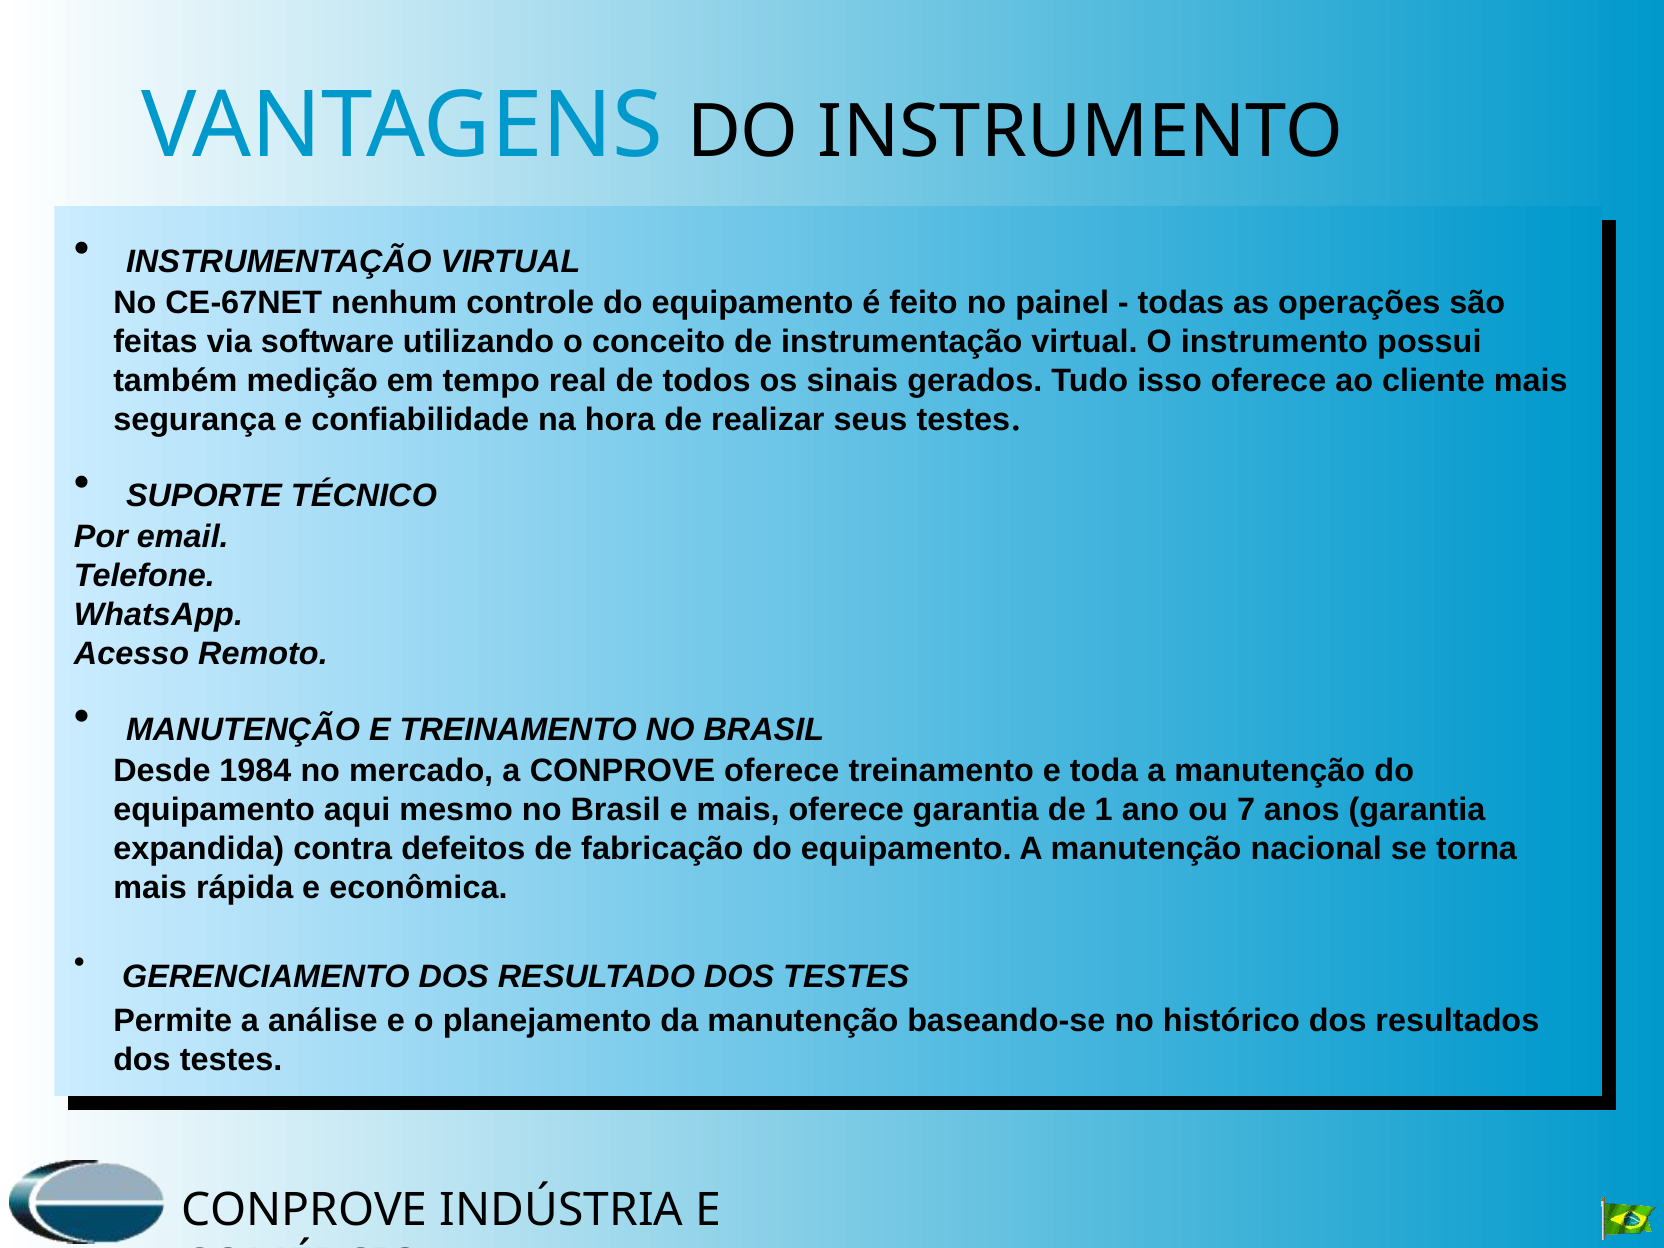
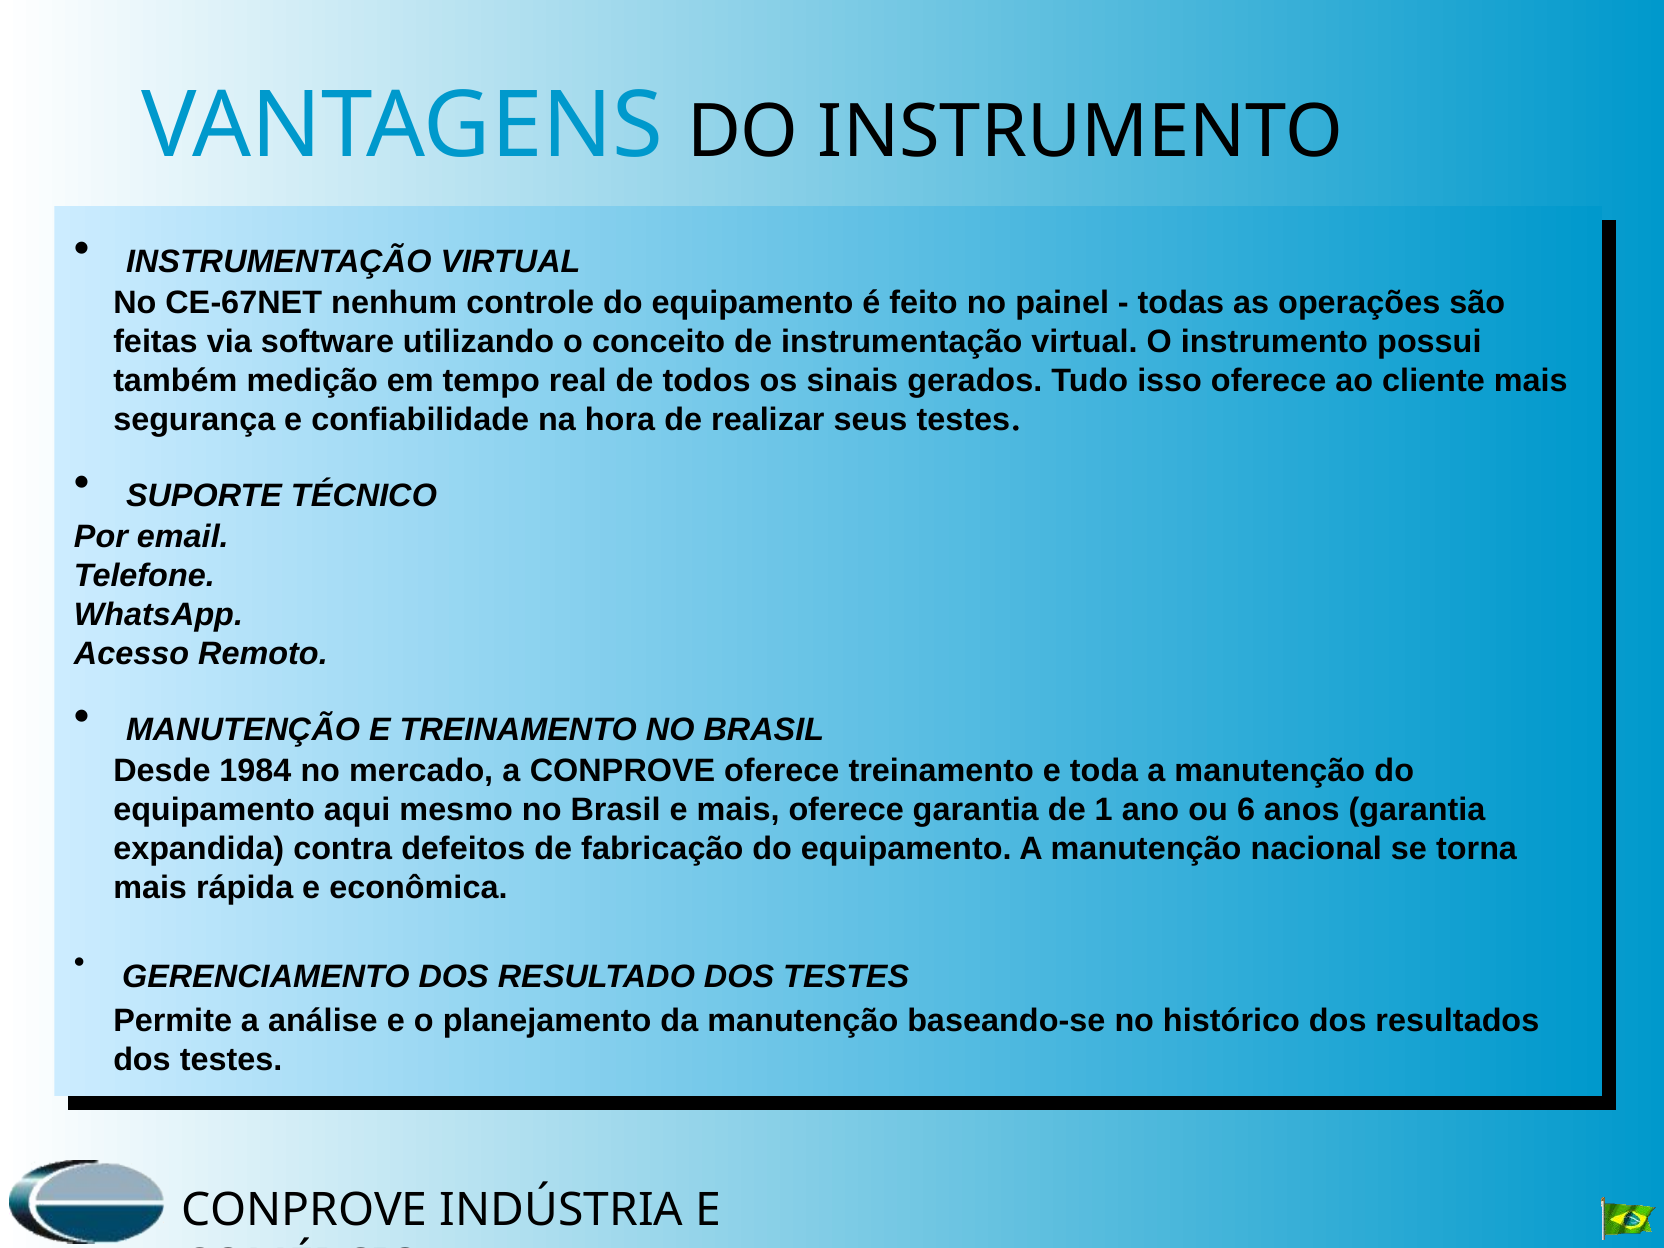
7: 7 -> 6 (1246, 810)
